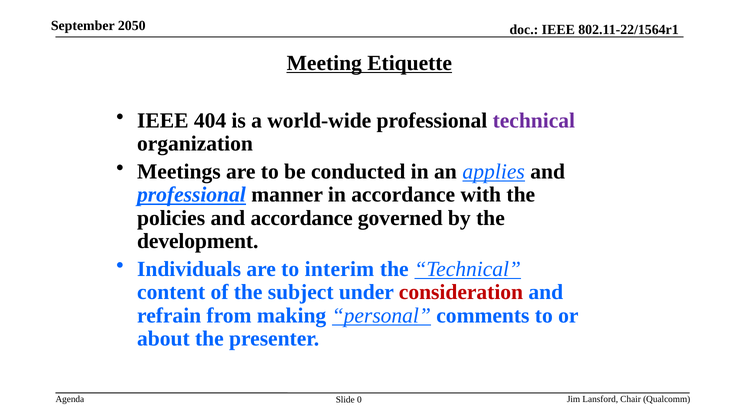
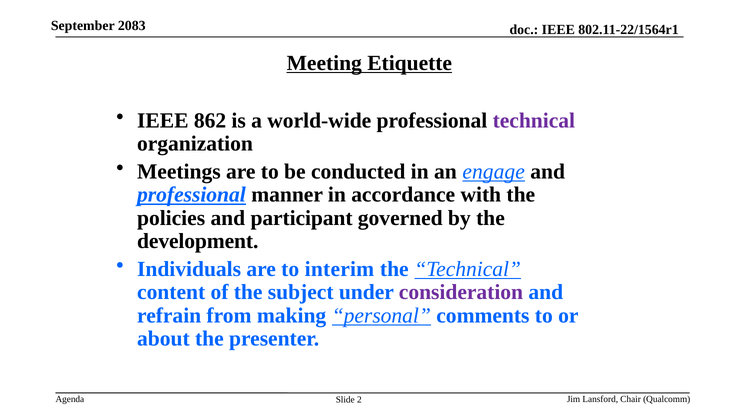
2050: 2050 -> 2083 (132, 26)
404: 404 -> 862 (210, 120)
applies: applies -> engage (494, 171)
and accordance: accordance -> participant (302, 218)
consideration colour: red -> purple (461, 292)
0: 0 -> 2 (359, 399)
